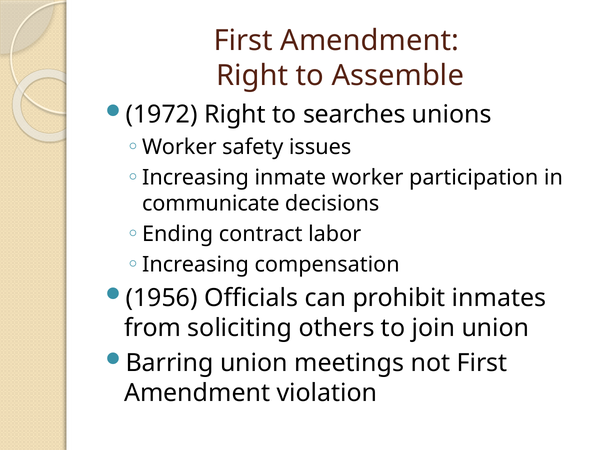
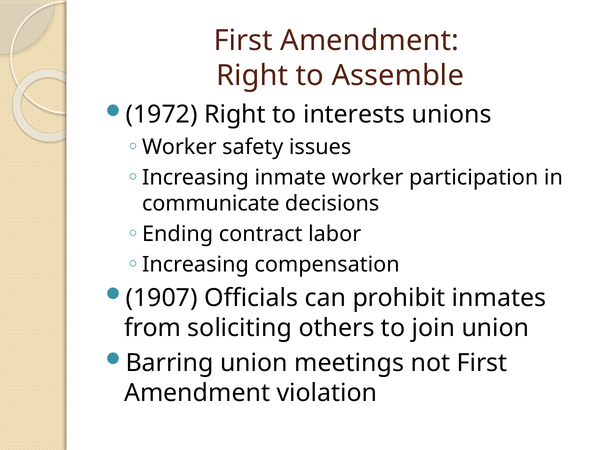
searches: searches -> interests (354, 115)
1956: 1956 -> 1907 (162, 298)
